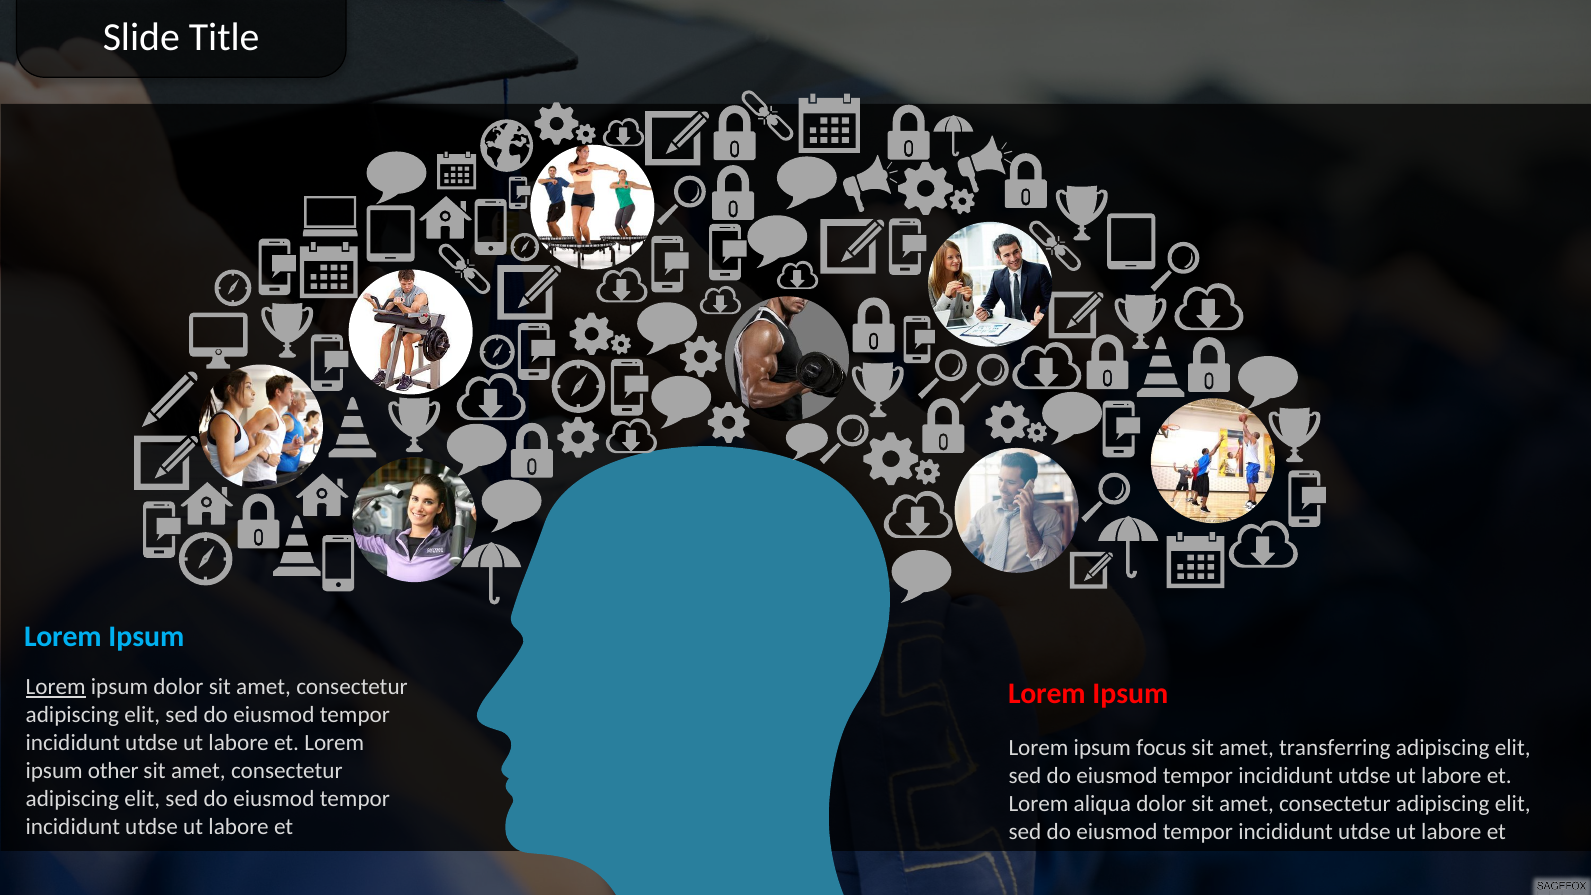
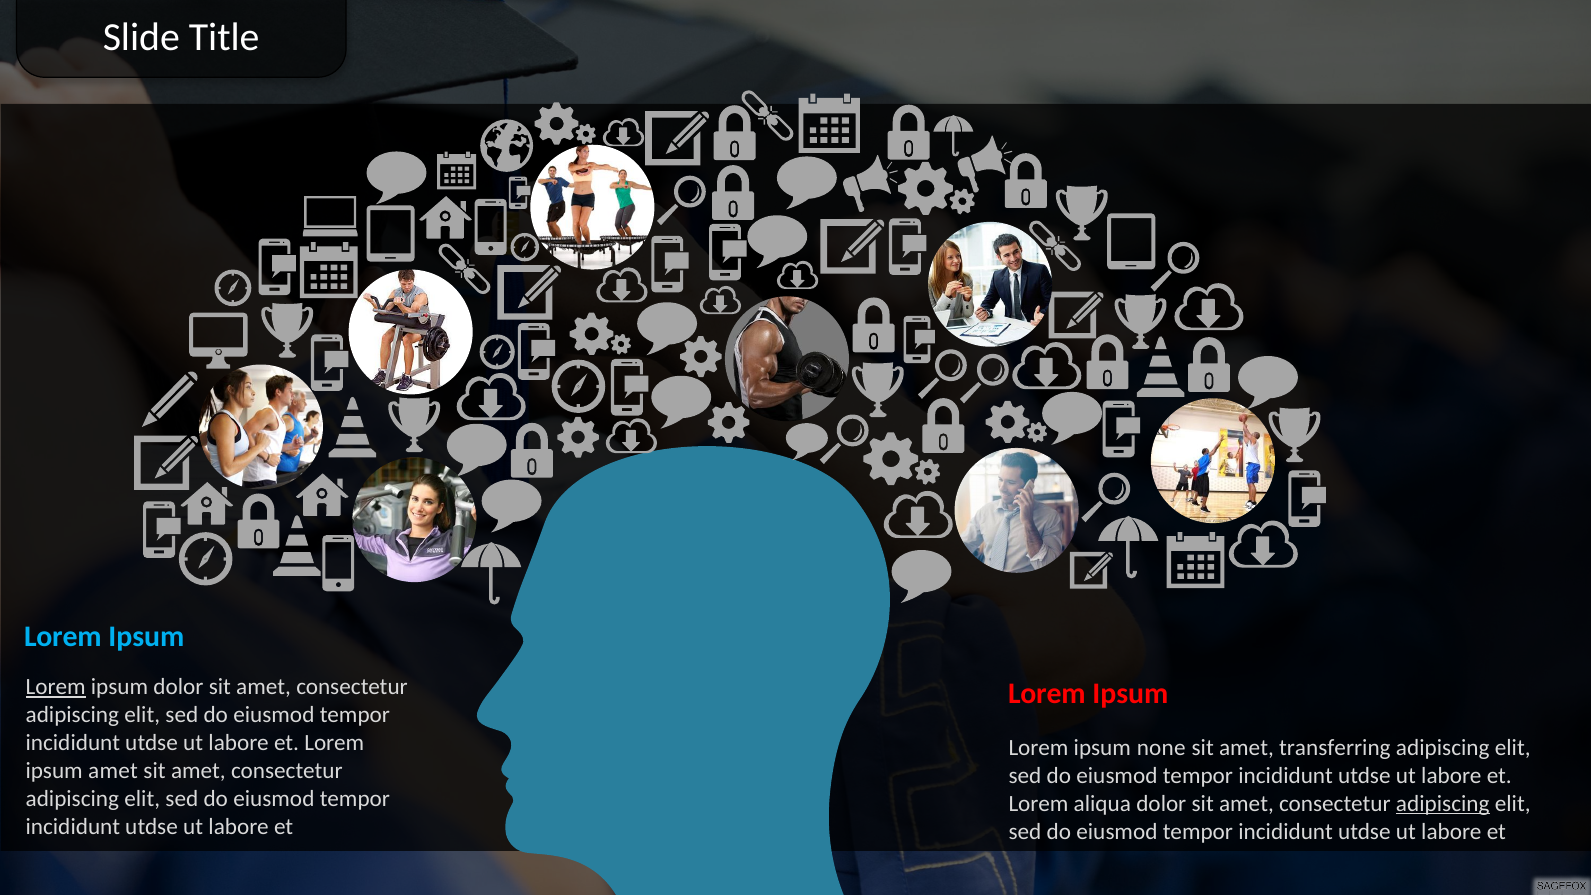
focus: focus -> none (1161, 748)
ipsum other: other -> amet (113, 771)
adipiscing underline: none -> present (1443, 804)
